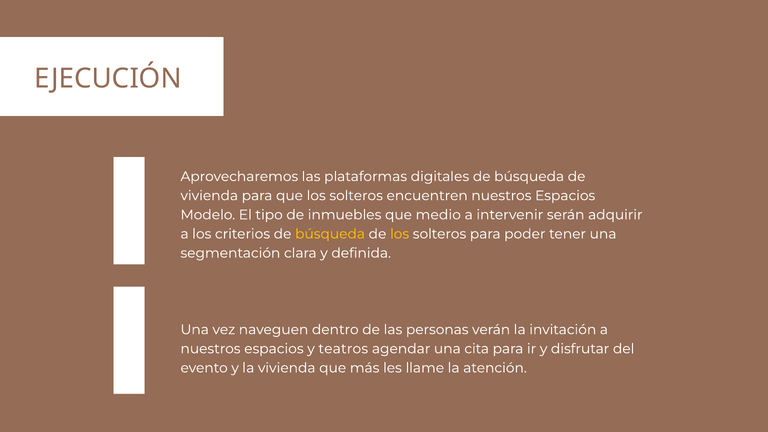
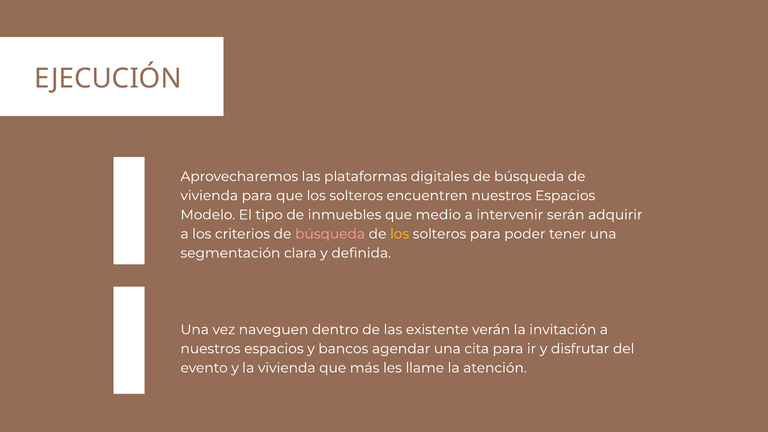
búsqueda colour: yellow -> pink (330, 234)
personas: personas -> existente (437, 330)
teatros: teatros -> bancos (343, 349)
